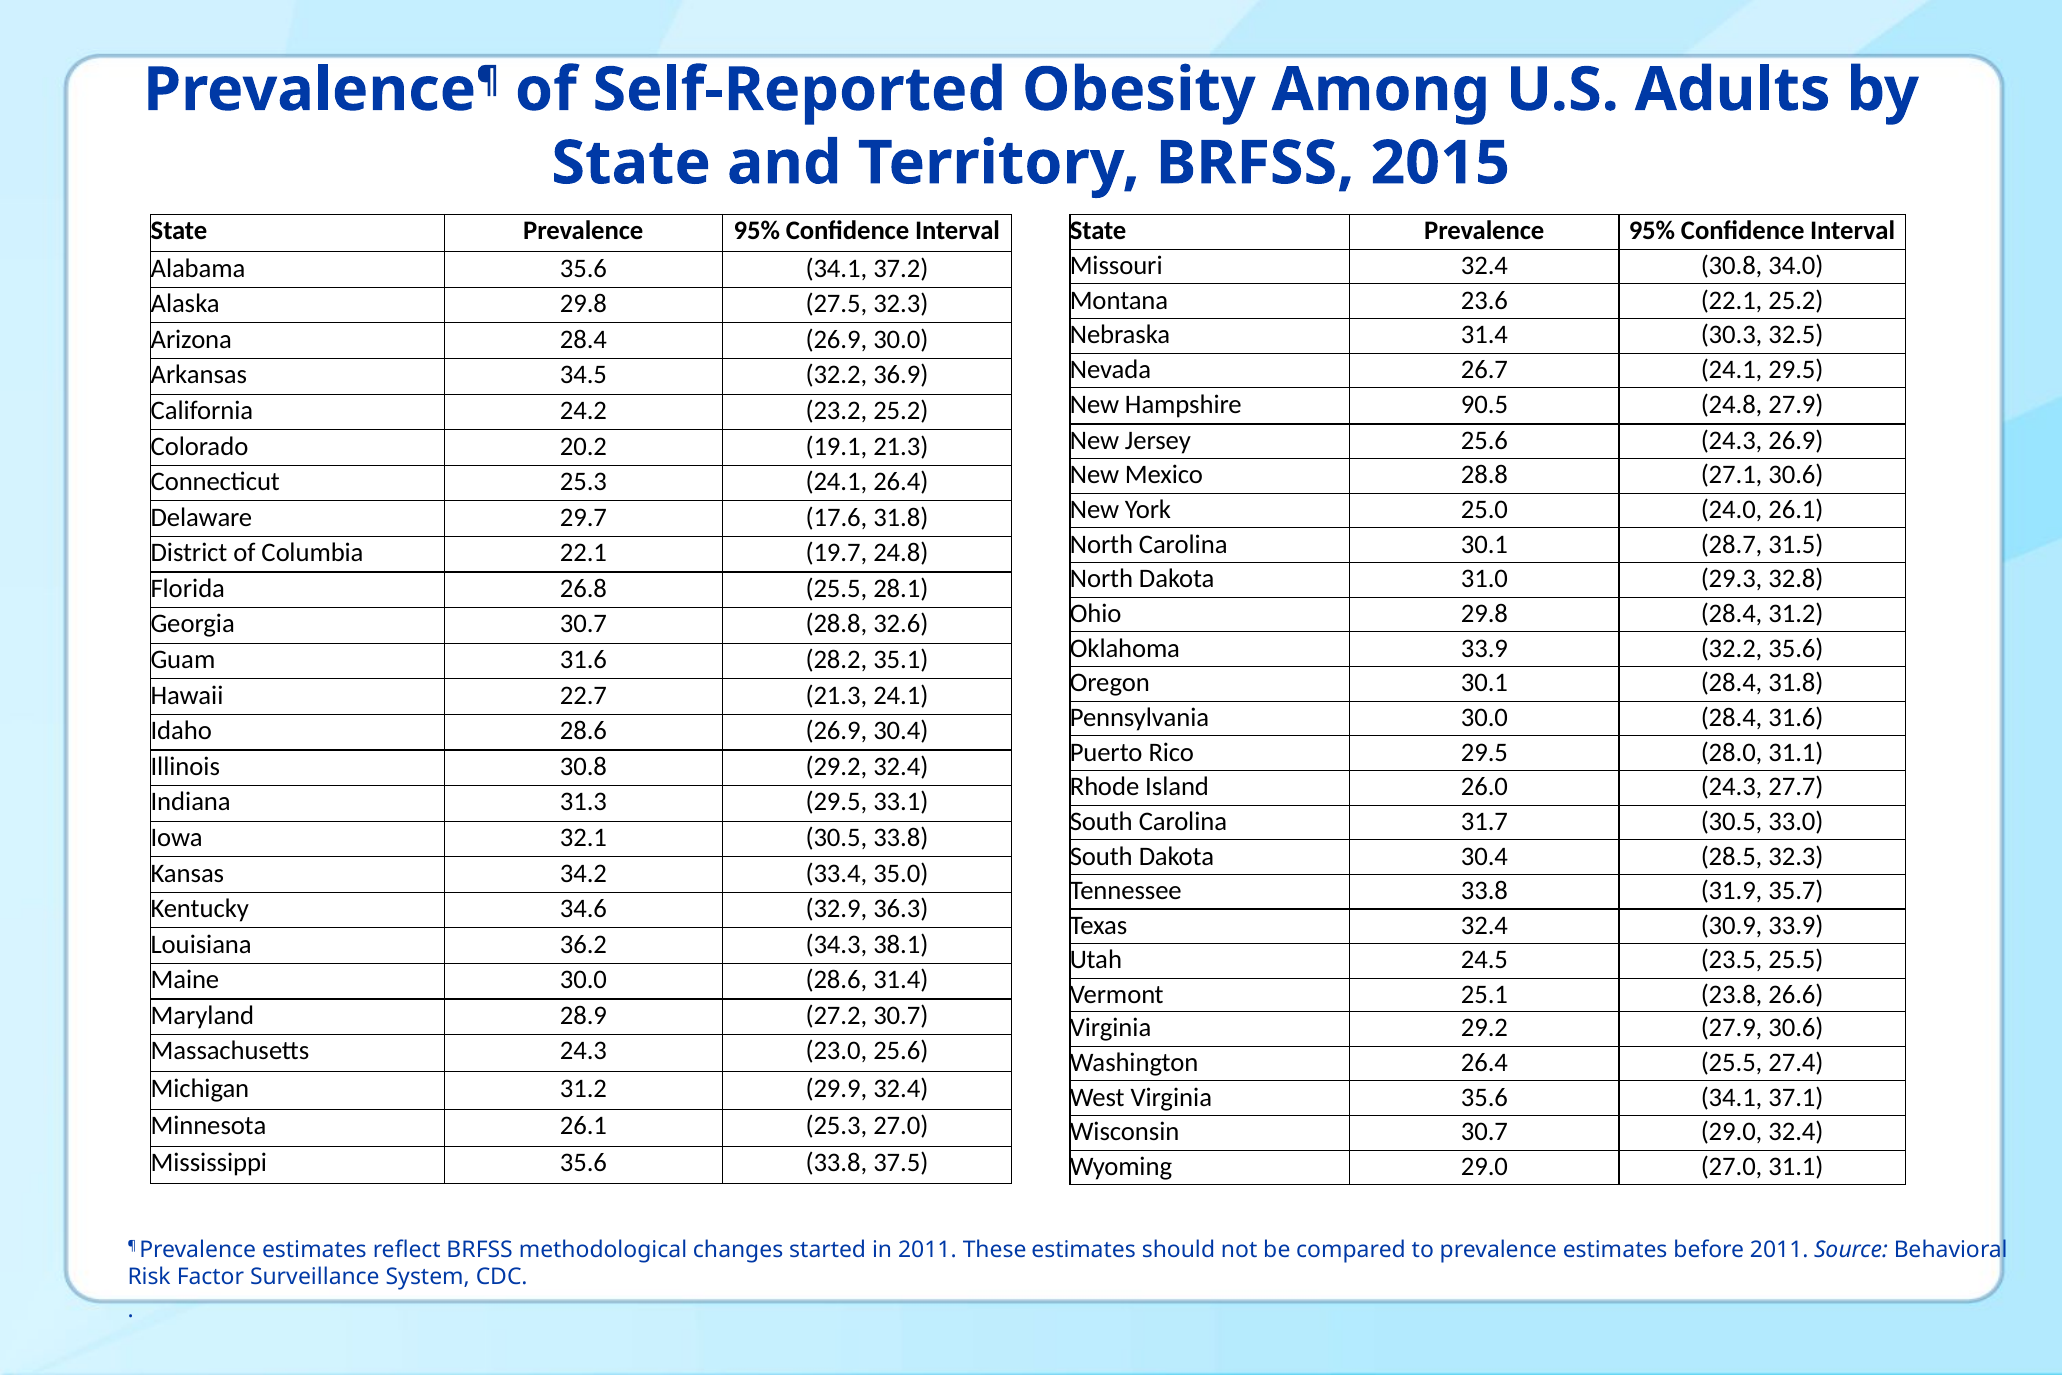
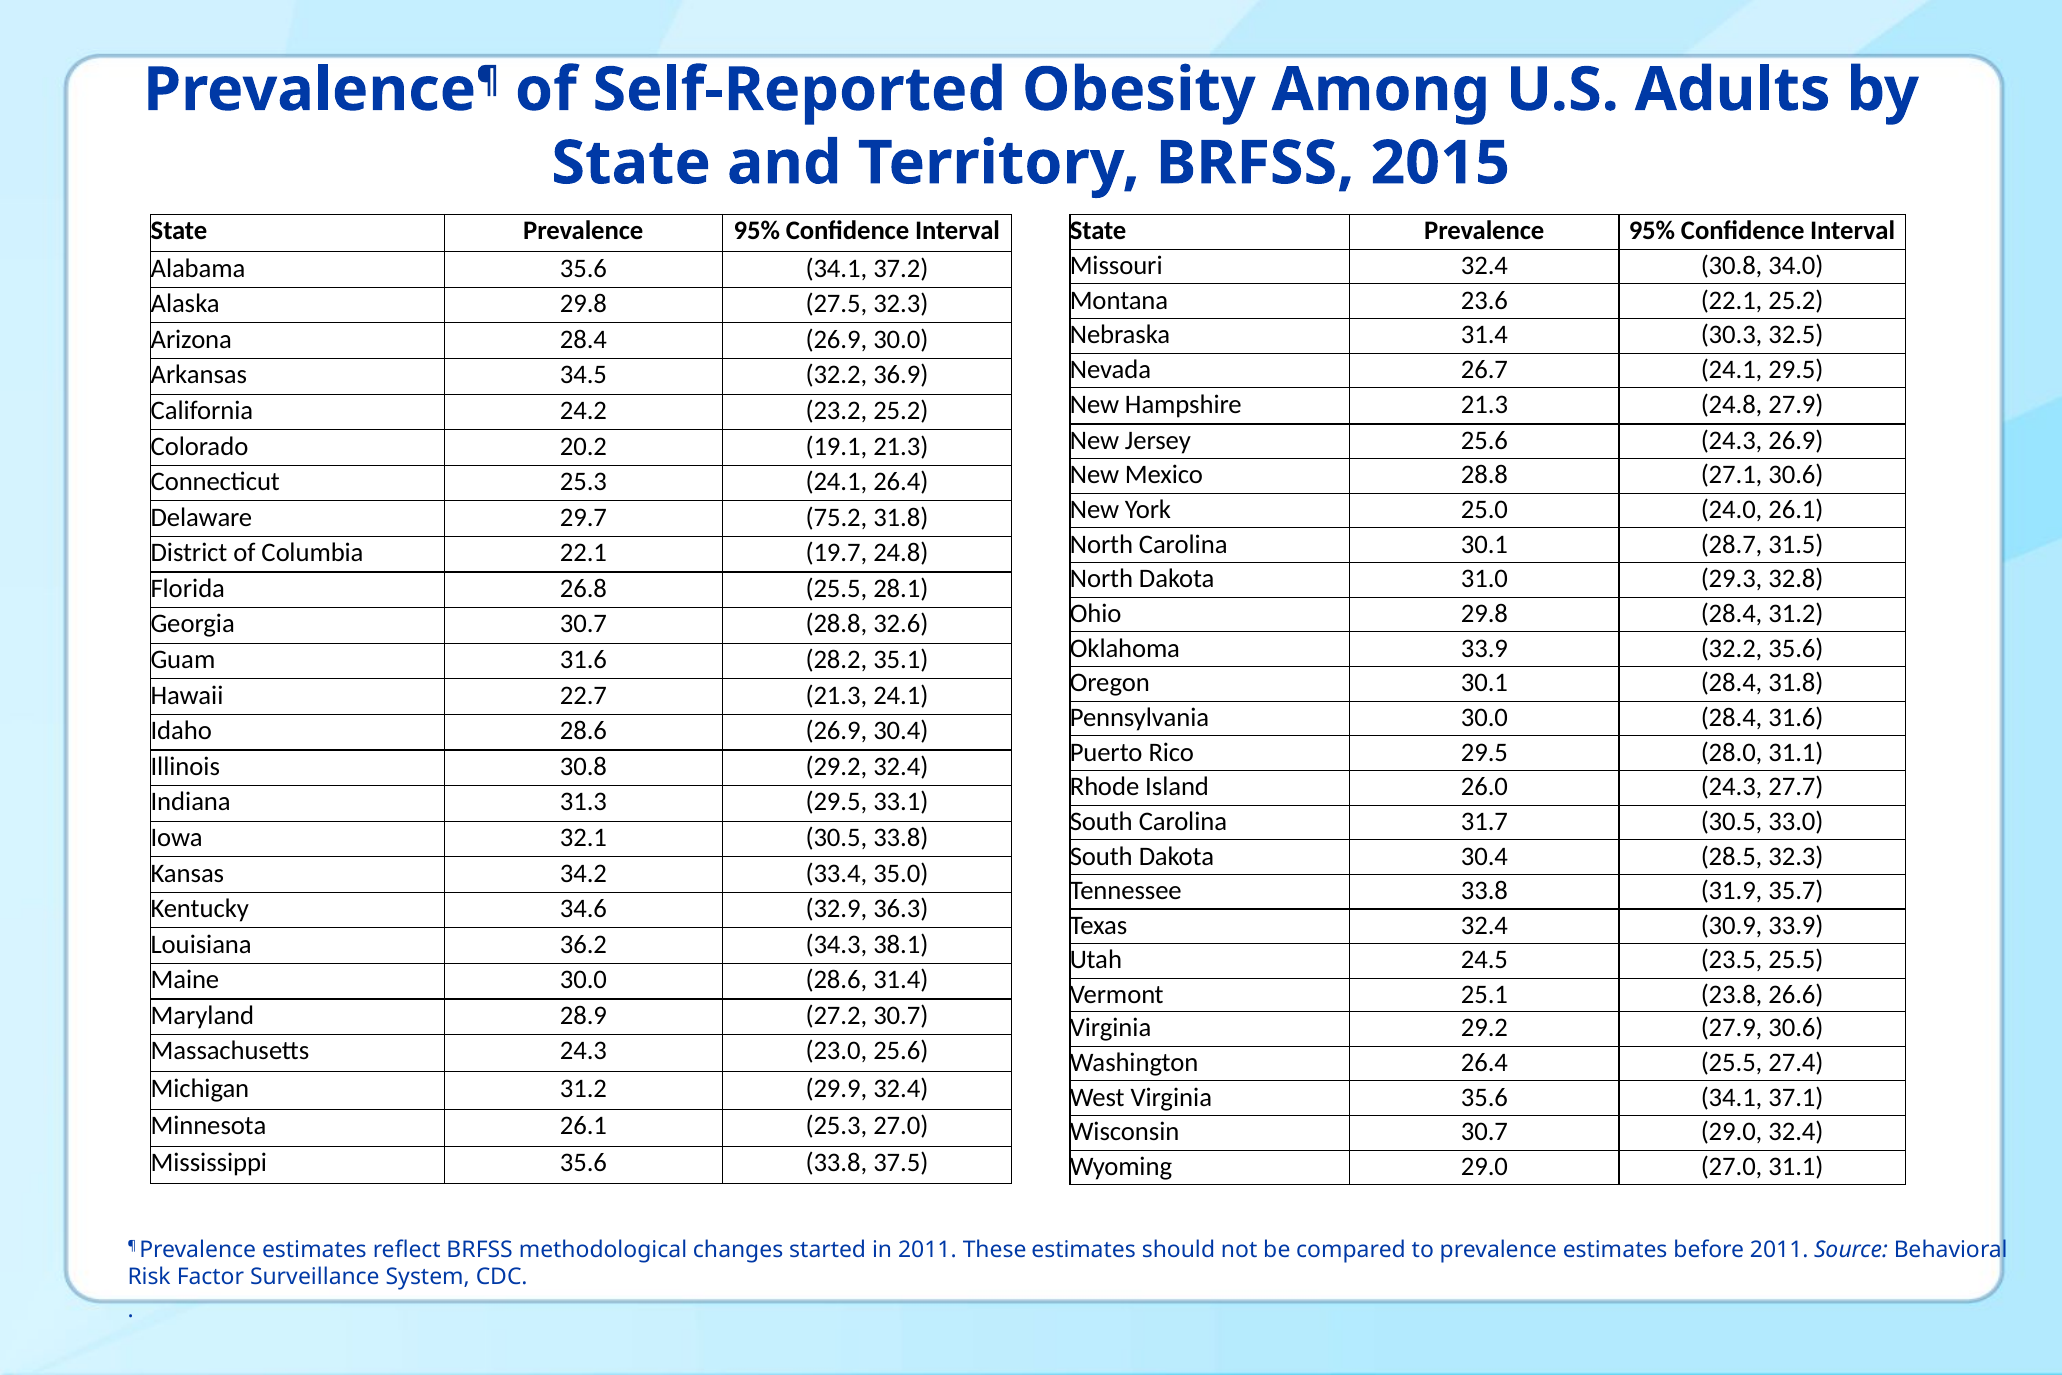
Hampshire 90.5: 90.5 -> 21.3 (1484, 404)
17.6: 17.6 -> 75.2 (836, 517)
